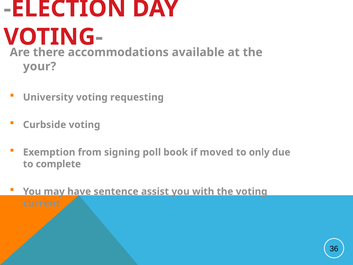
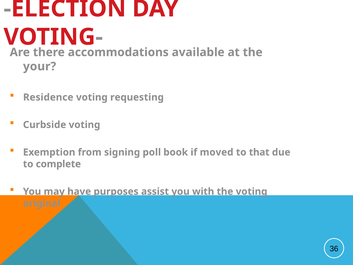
University: University -> Residence (48, 97)
only: only -> that (259, 152)
sentence: sentence -> purposes (116, 191)
current: current -> original (42, 203)
